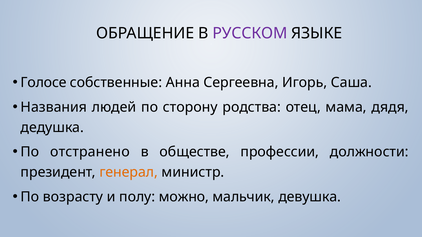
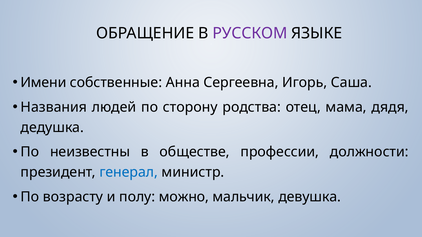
Голосе: Голосе -> Имени (44, 83)
отстранено: отстранено -> неизвестны (90, 152)
генерал colour: orange -> blue (129, 173)
